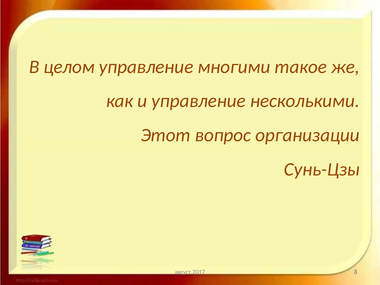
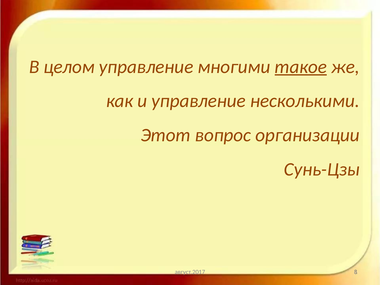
такое underline: none -> present (301, 67)
